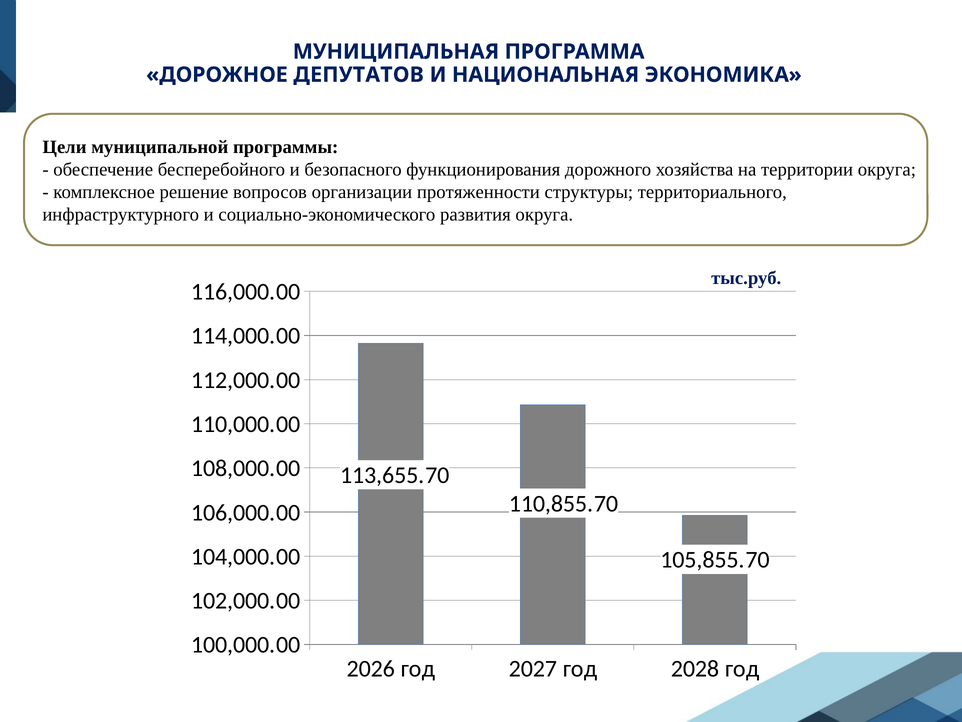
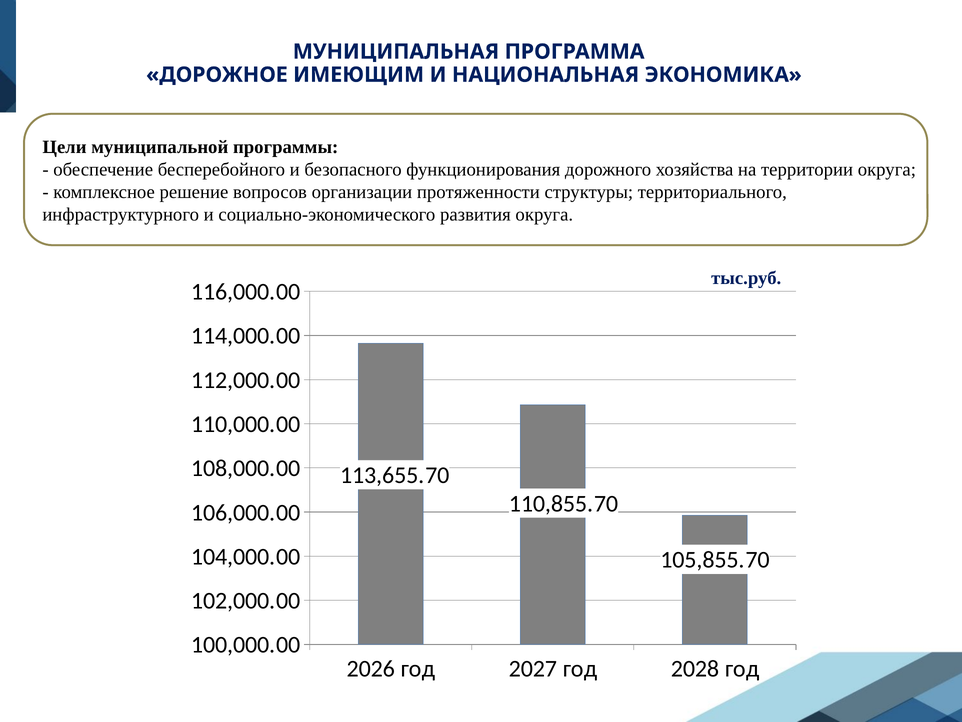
ДЕПУТАТОВ: ДЕПУТАТОВ -> ИМЕЮЩИМ (359, 75)
